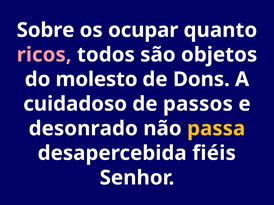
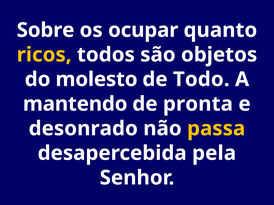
ricos colour: pink -> yellow (44, 55)
Dons: Dons -> Todo (201, 80)
cuidadoso: cuidadoso -> mantendo (75, 104)
passos: passos -> pronta (198, 104)
fiéis: fiéis -> pela (214, 153)
